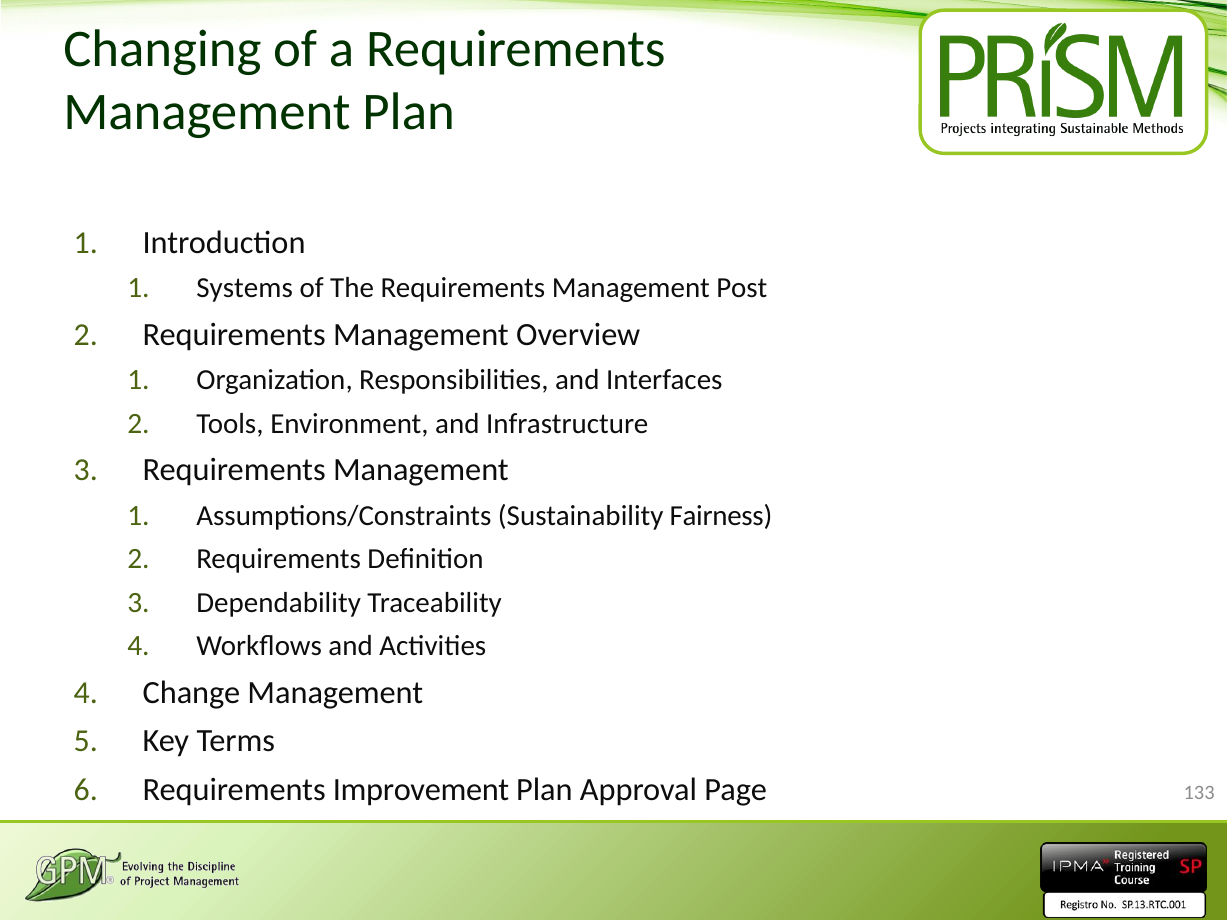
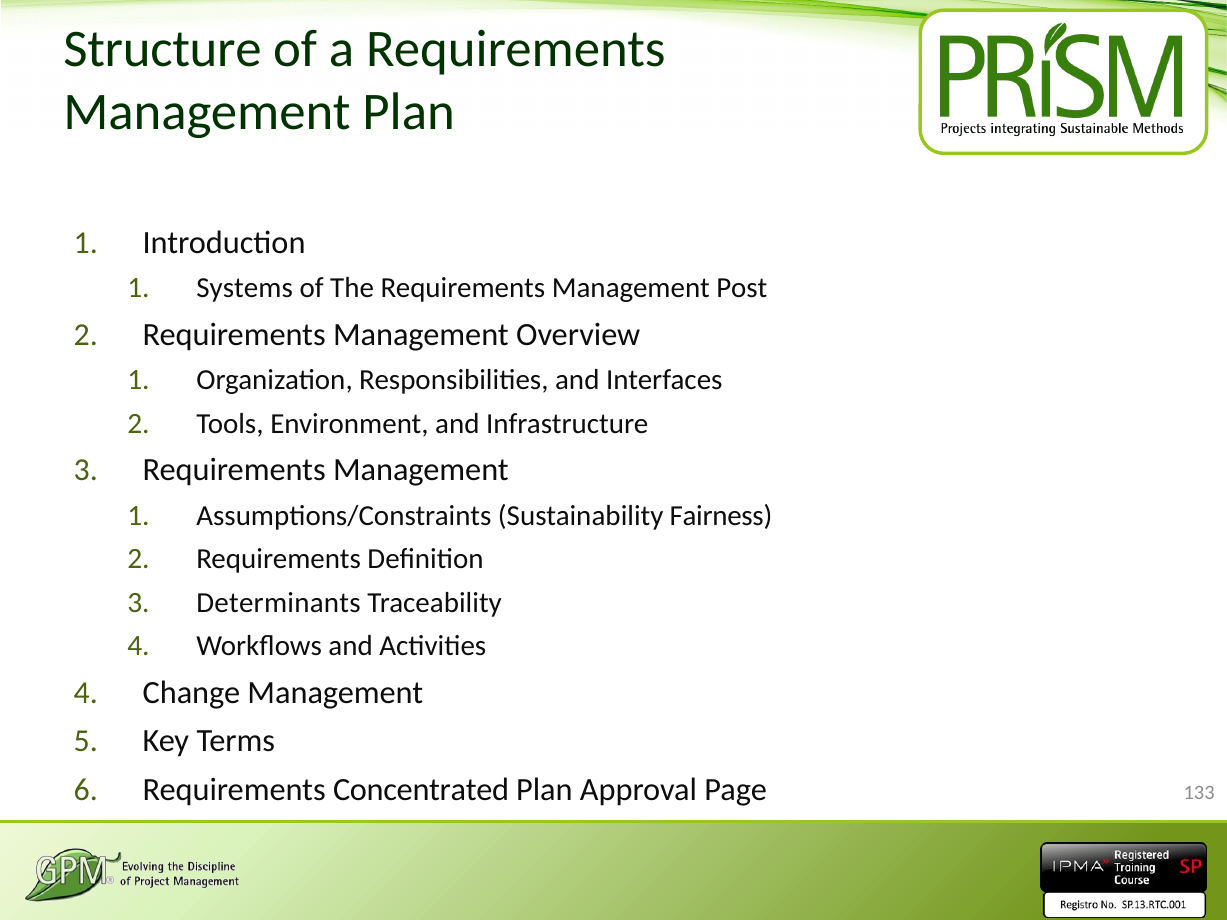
Changing: Changing -> Structure (162, 49)
Dependability: Dependability -> Determinants (278, 603)
Improvement: Improvement -> Concentrated (421, 790)
